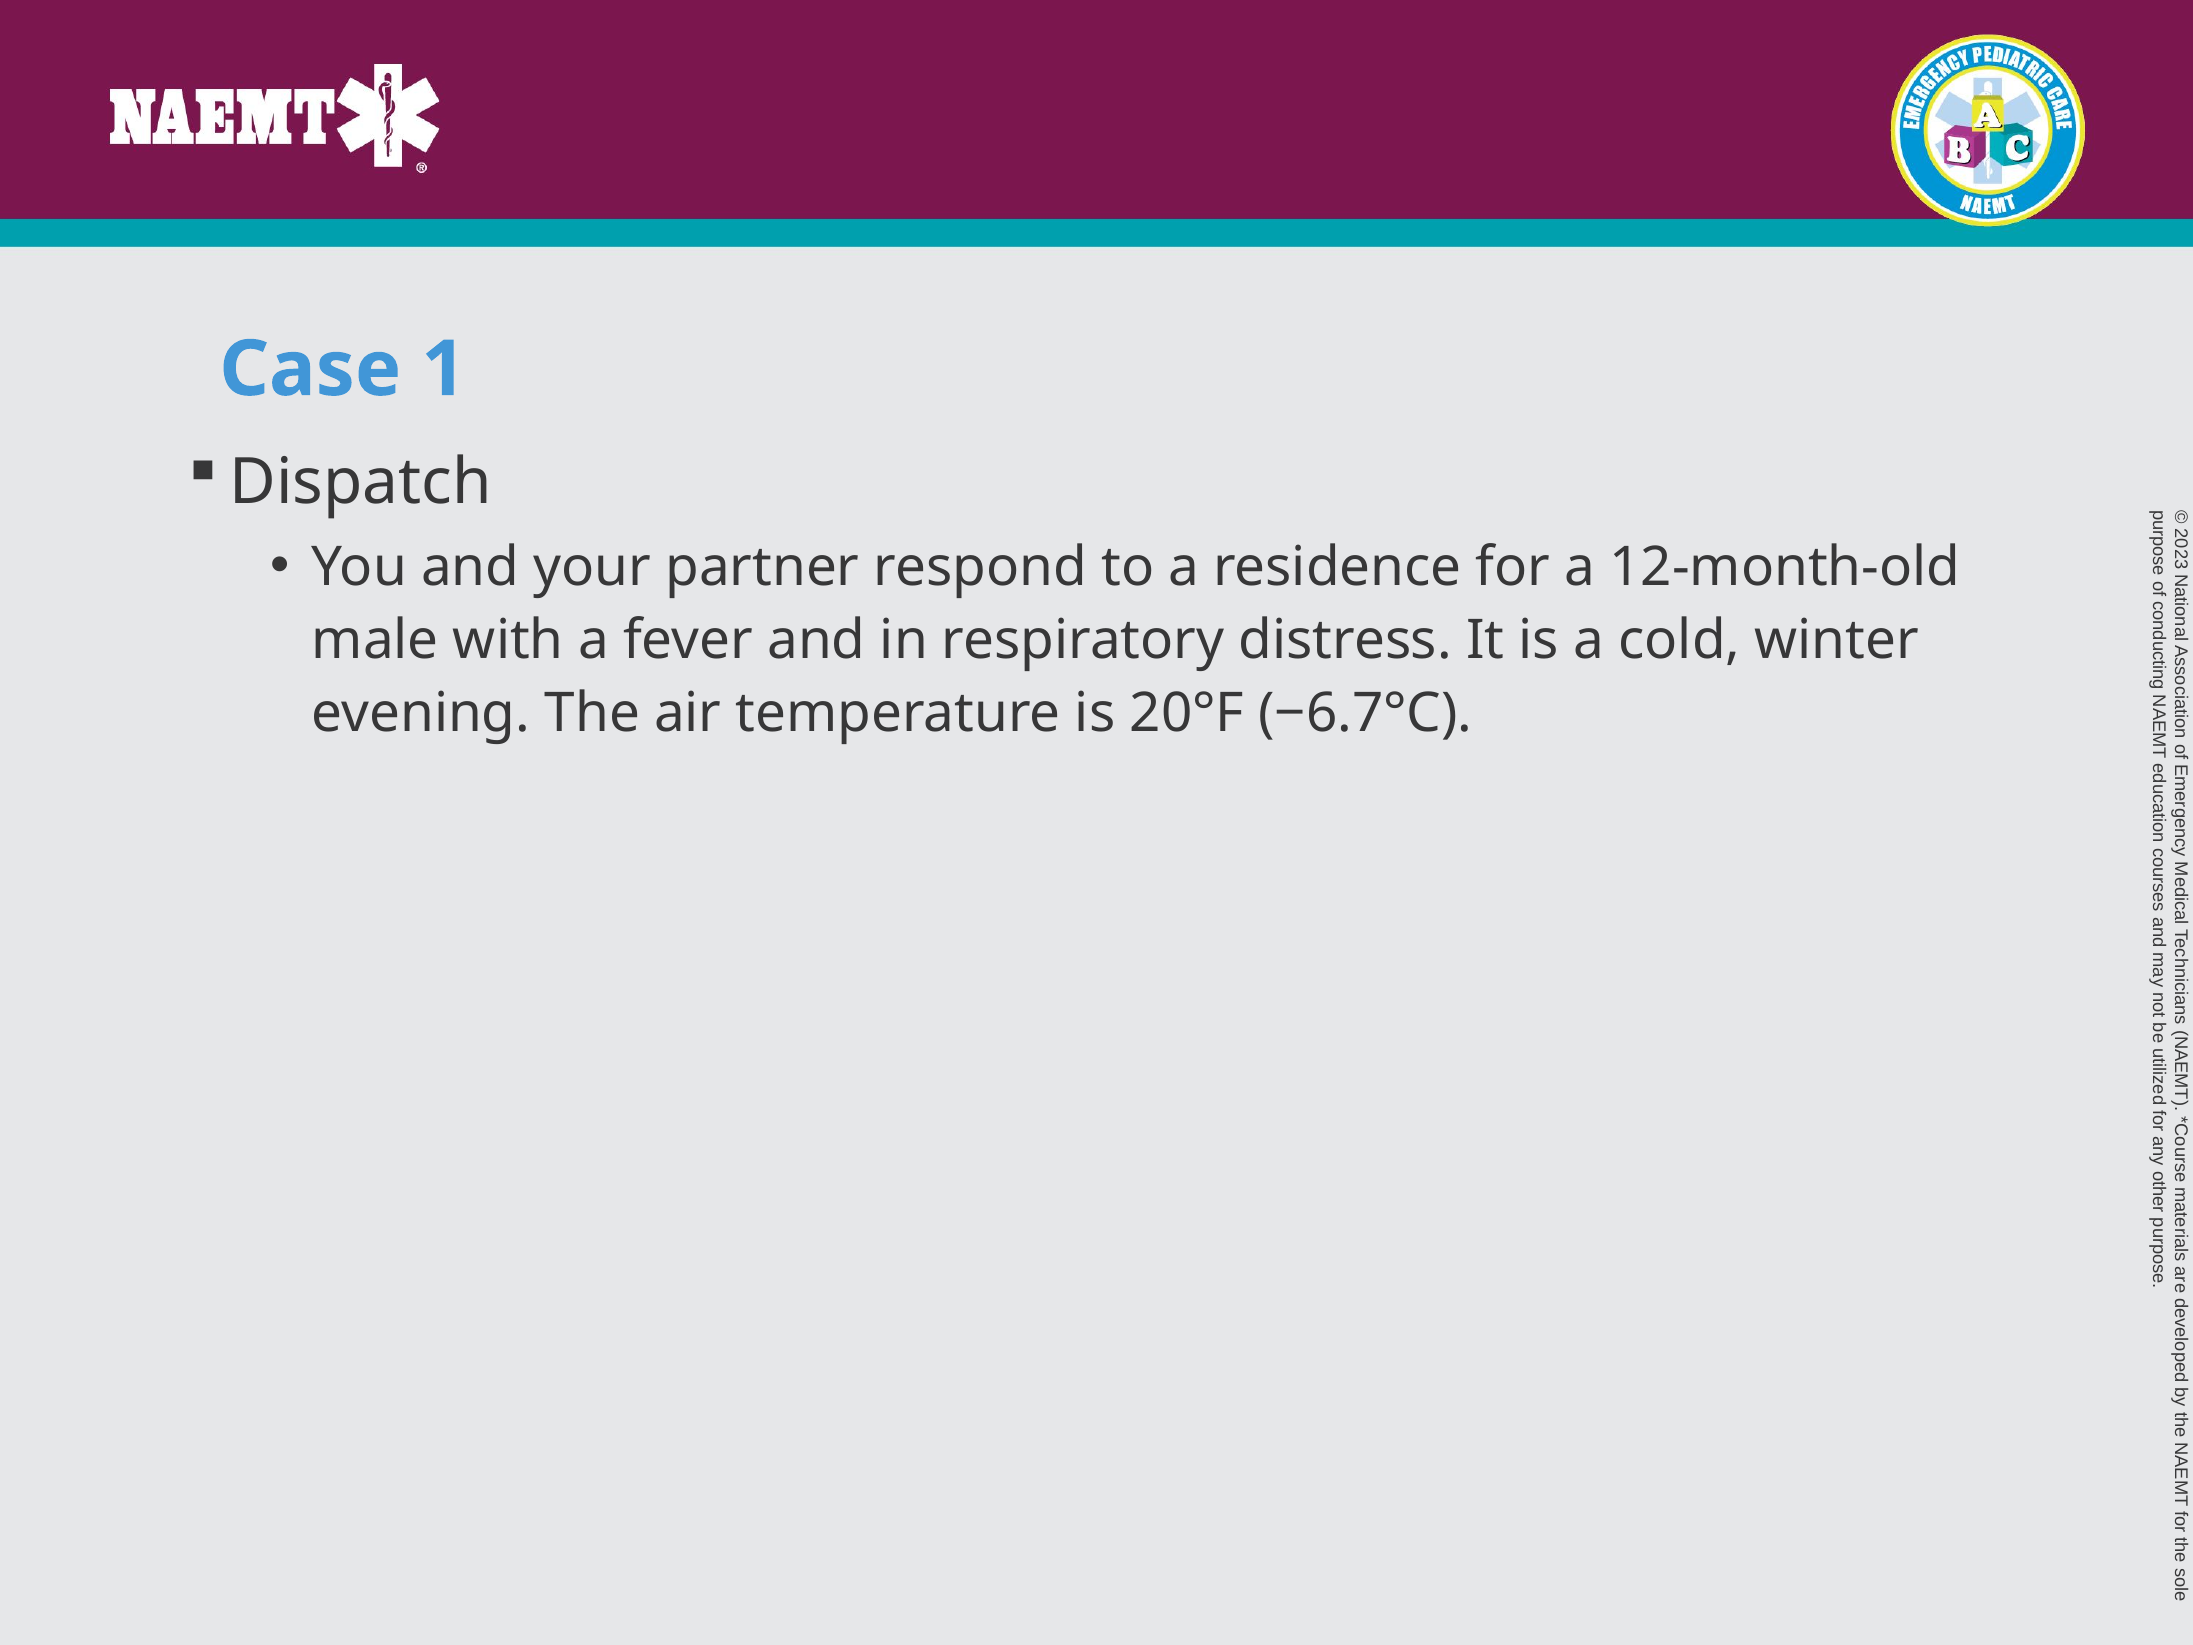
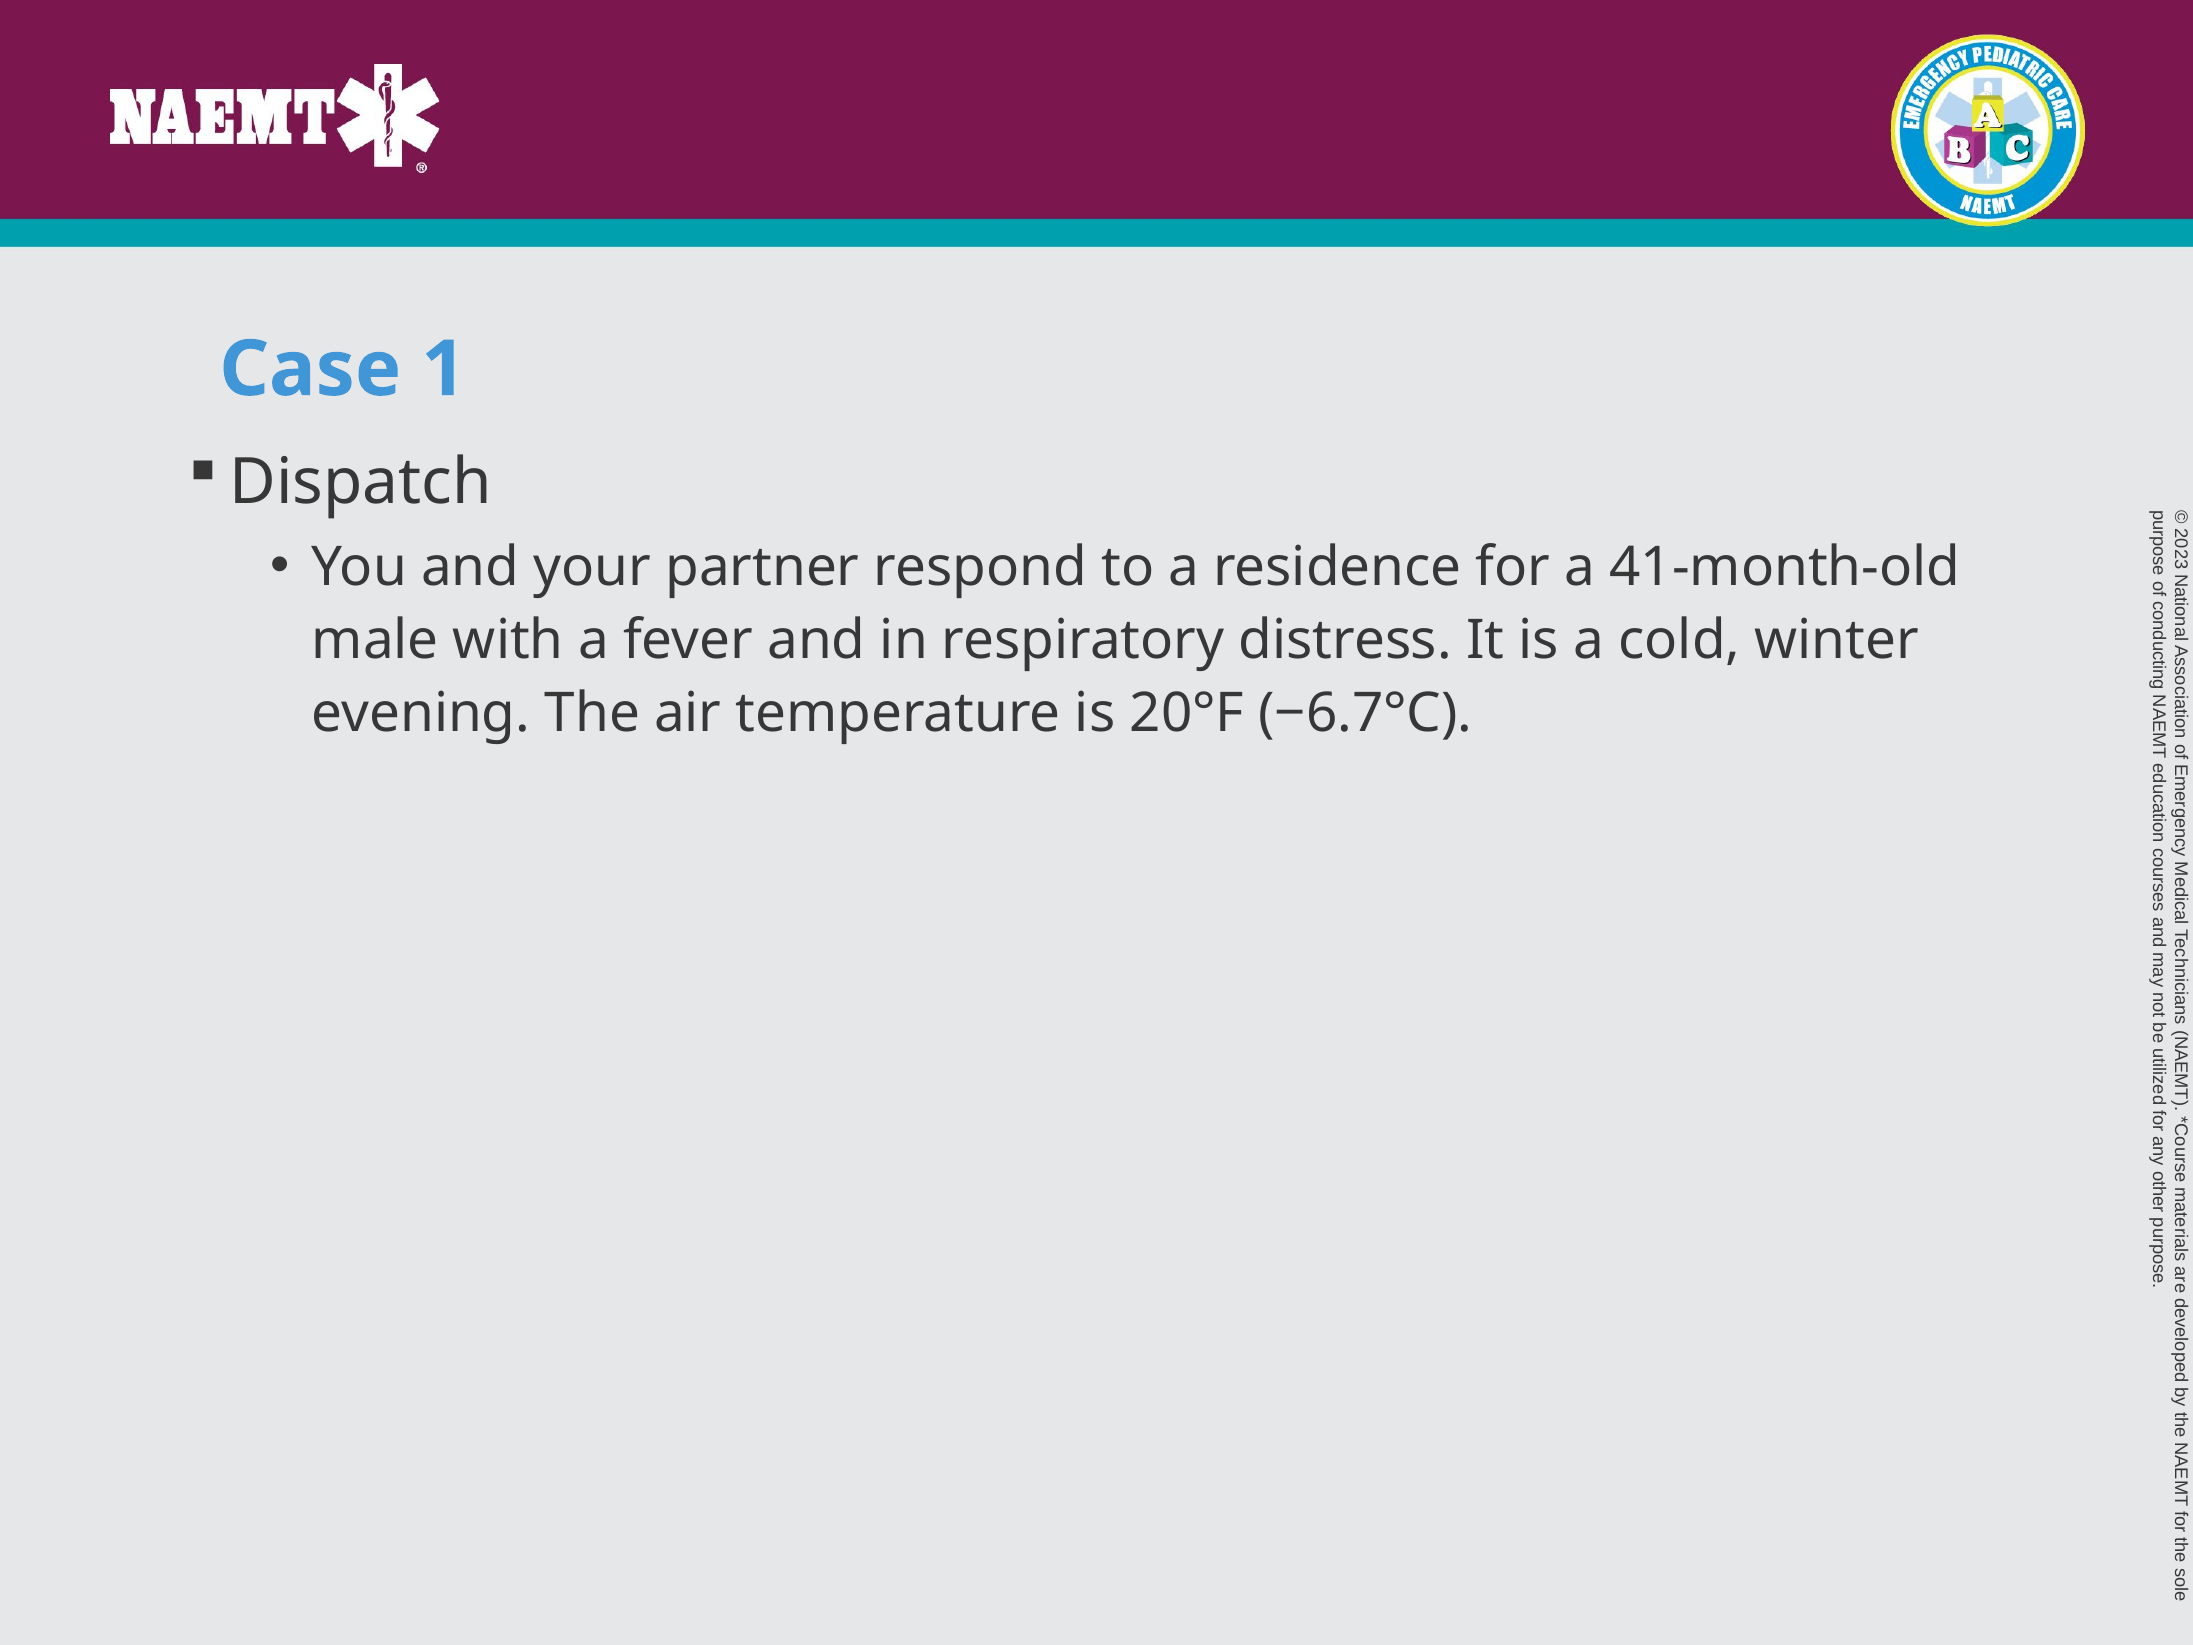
12-month-old: 12-month-old -> 41-month-old (1785, 567)
